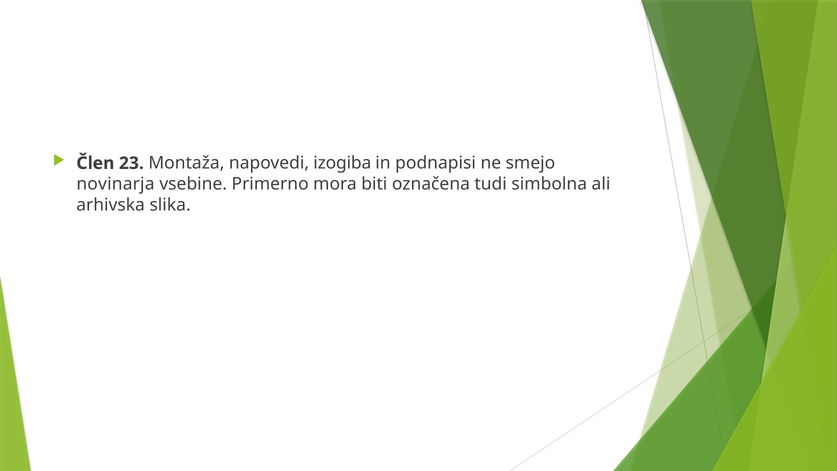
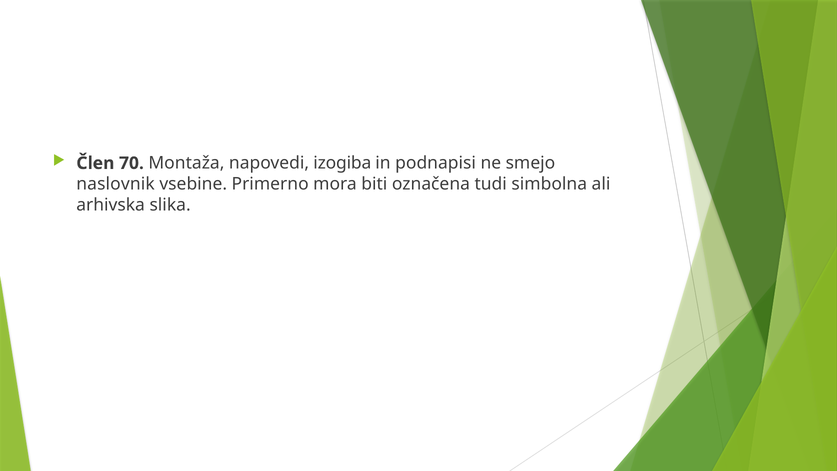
23: 23 -> 70 (131, 163)
novinarja: novinarja -> naslovnik (116, 184)
